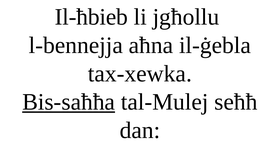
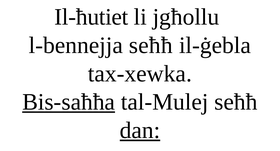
Il-ħbieb: Il-ħbieb -> Il-ħutiet (91, 17)
l-bennejja aħna: aħna -> seħħ (151, 45)
dan underline: none -> present (140, 130)
